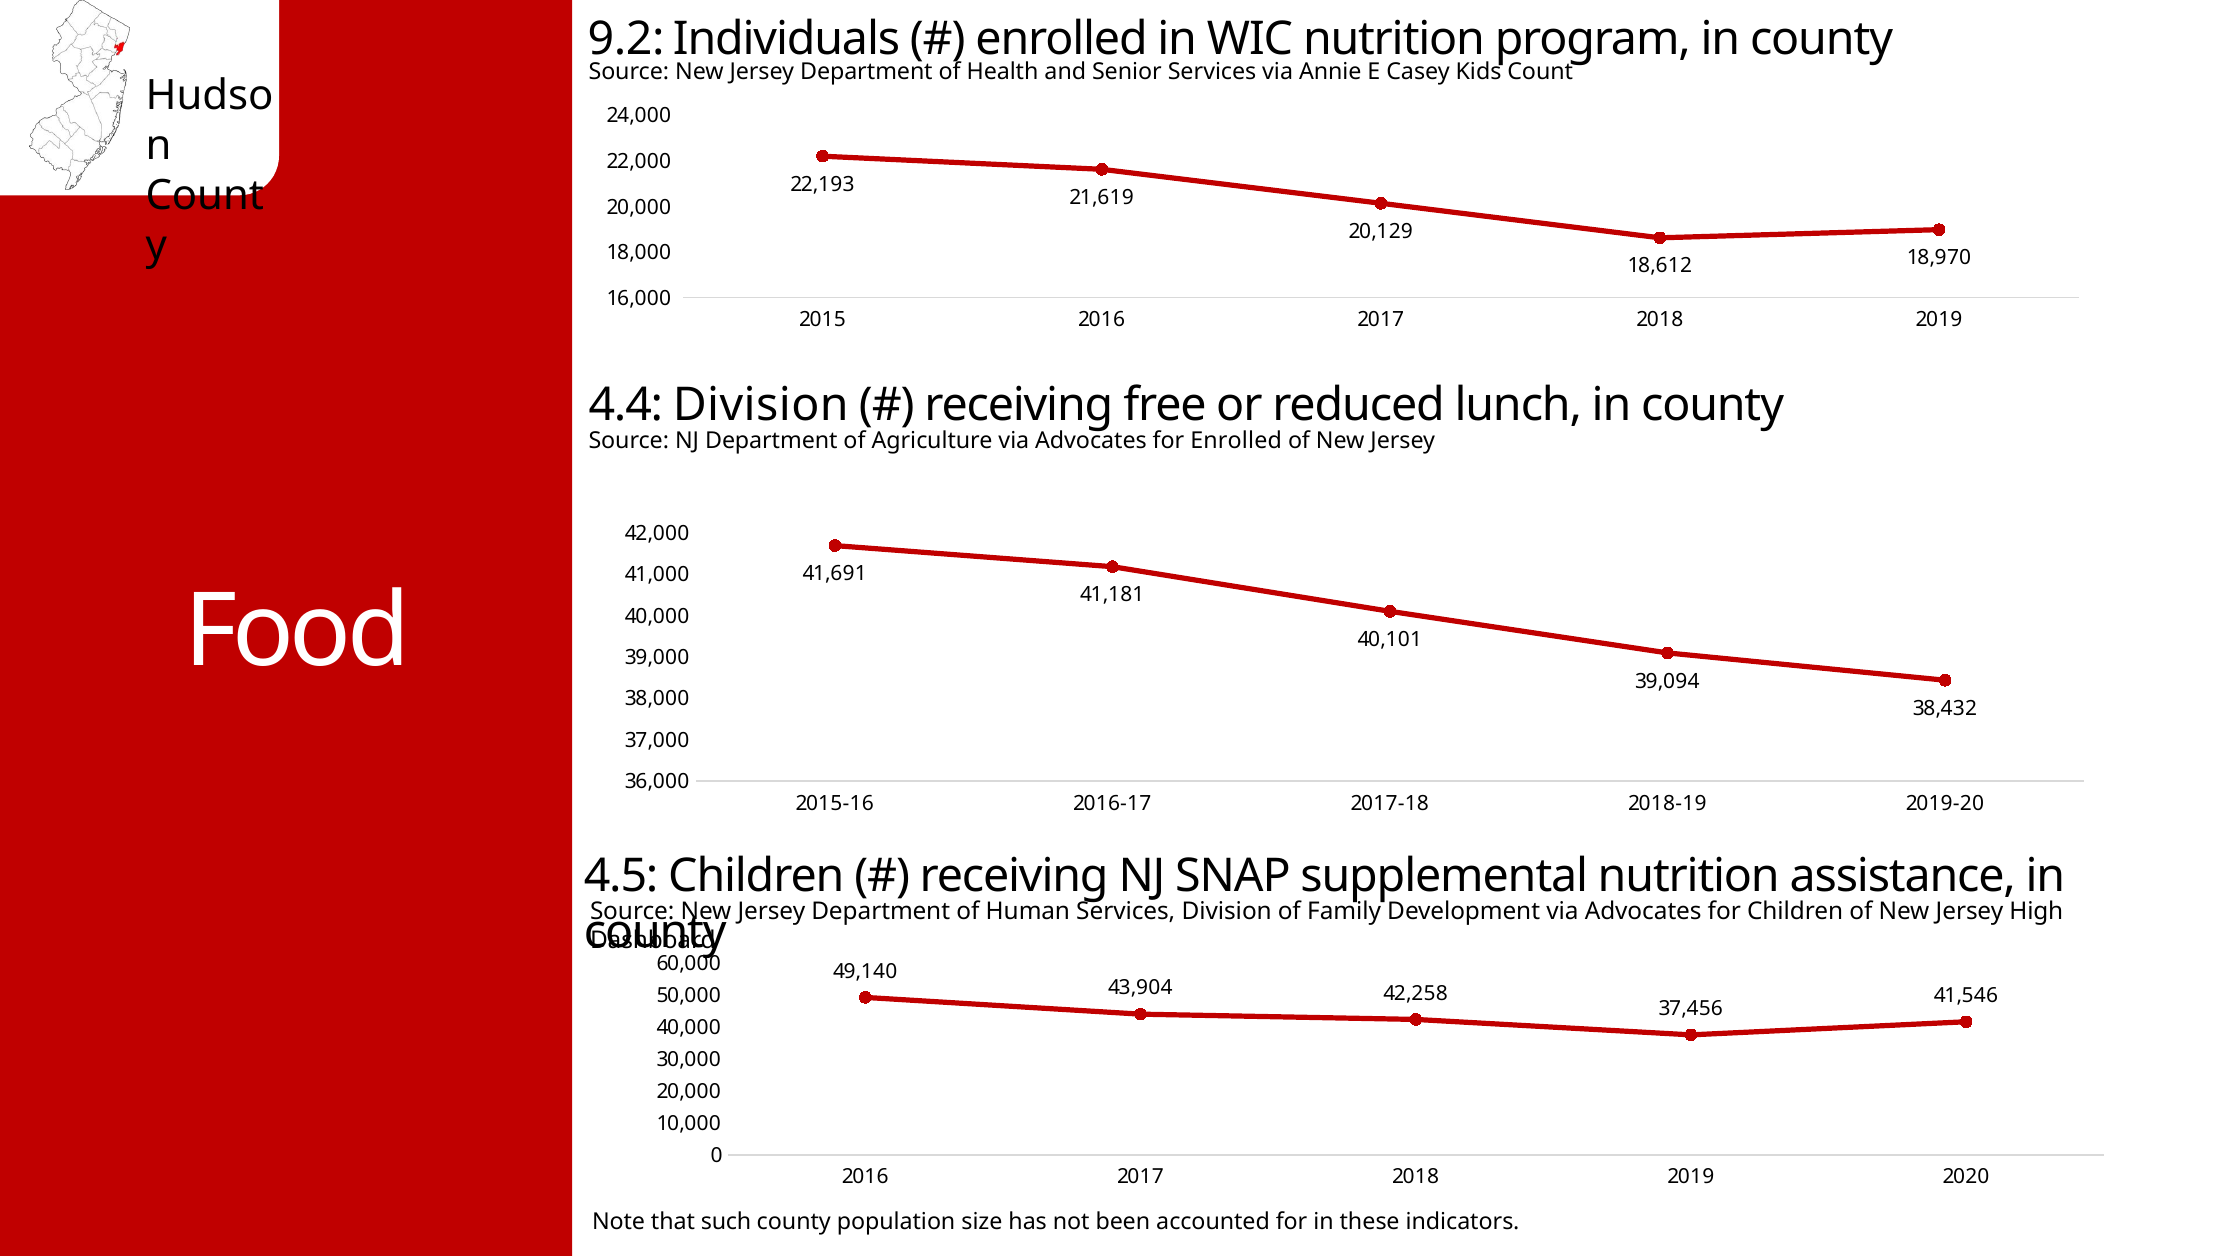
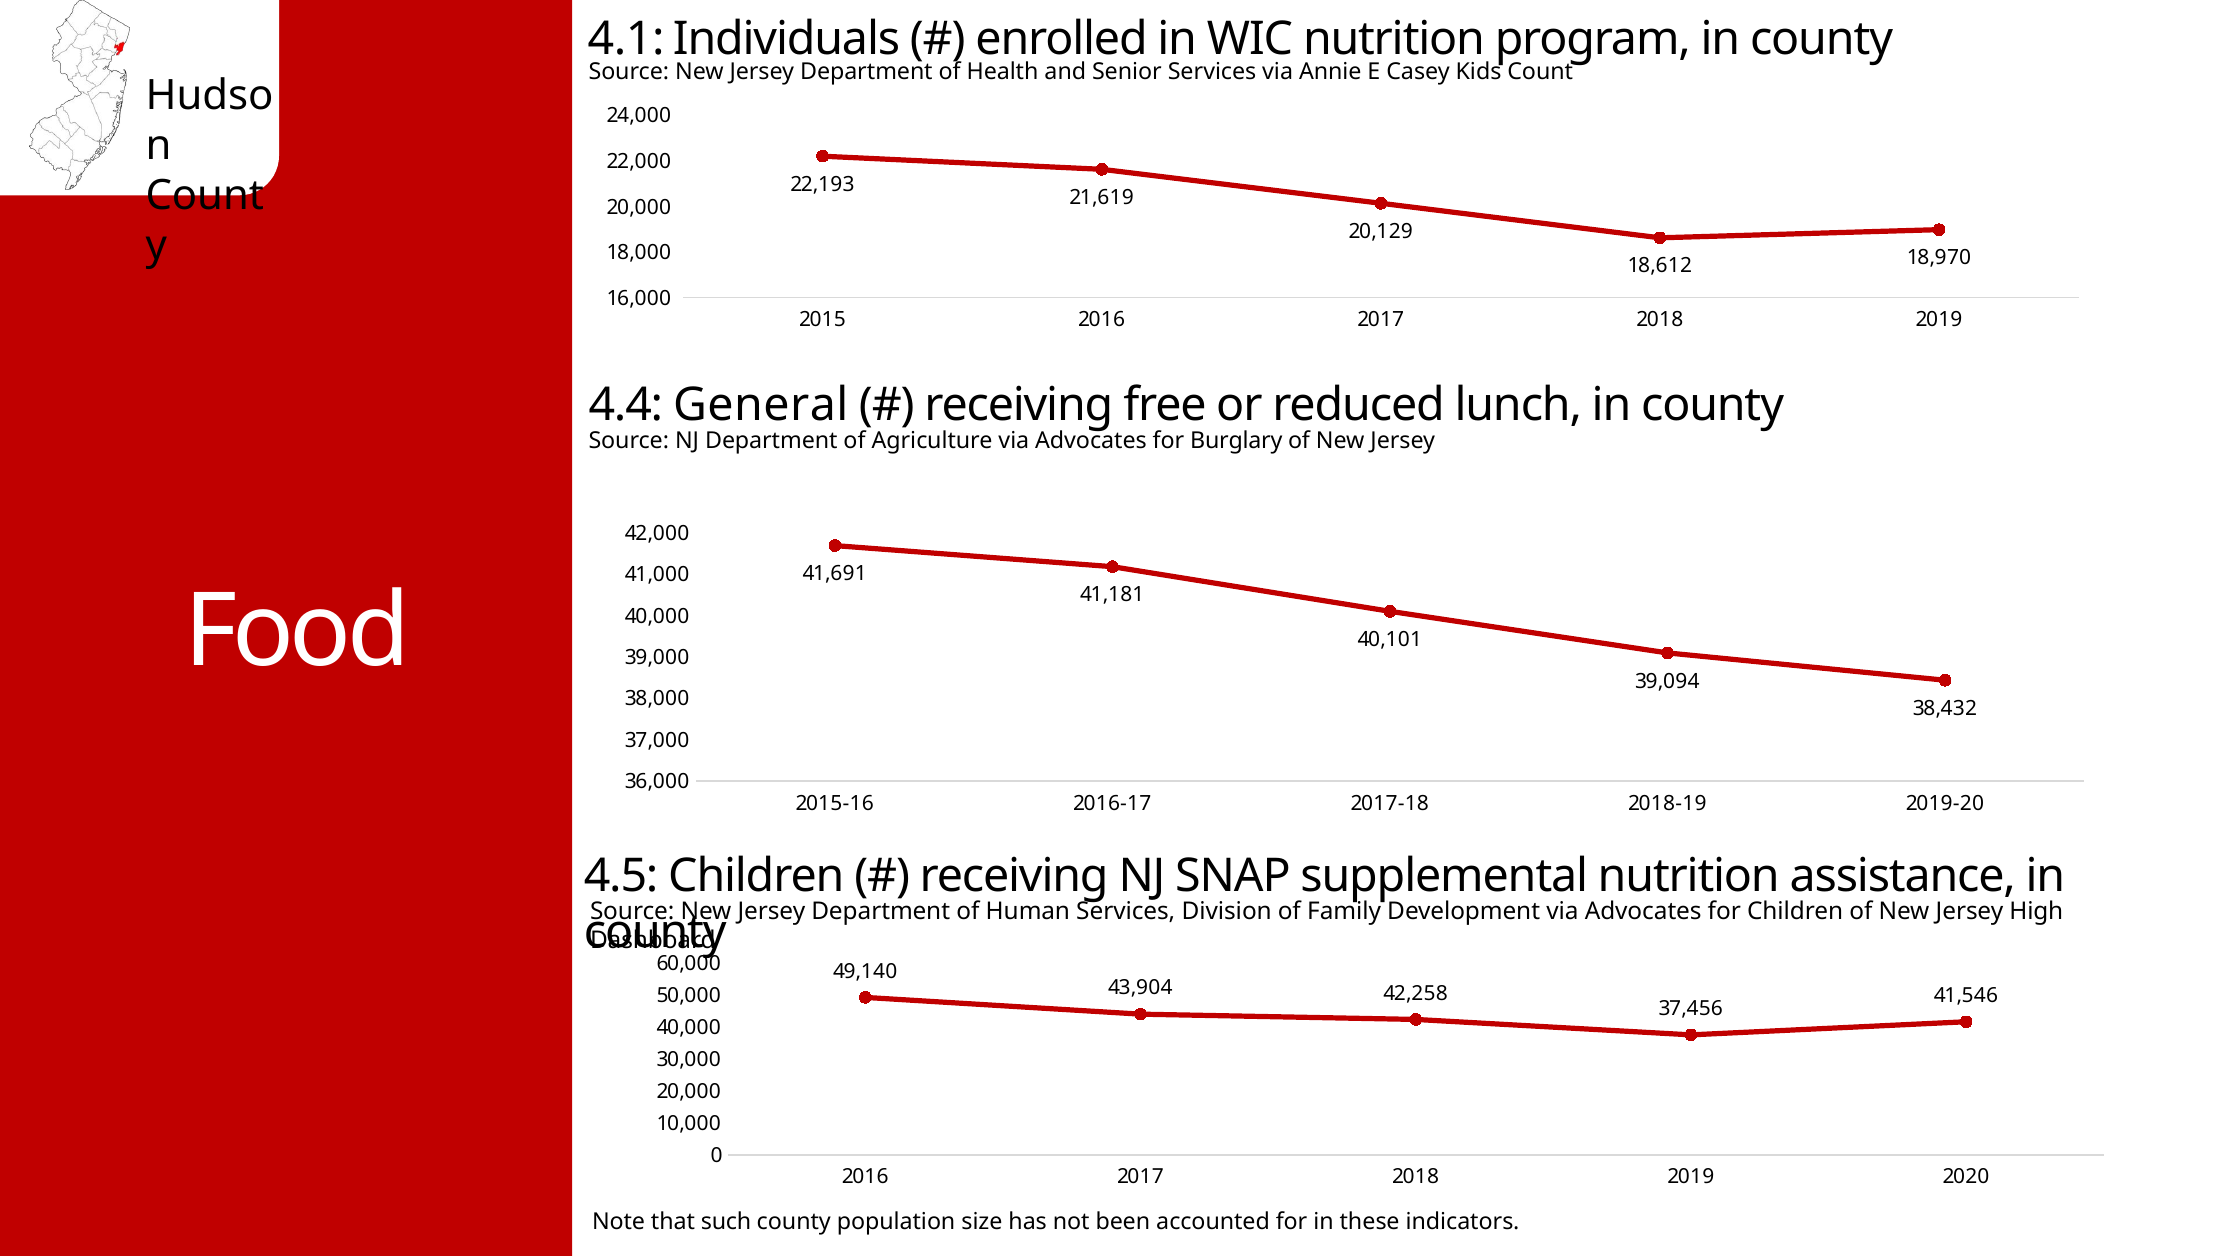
9.2: 9.2 -> 4.1 (626, 39)
4.4 Division: Division -> General (761, 405)
for Enrolled: Enrolled -> Burglary (1236, 441)
